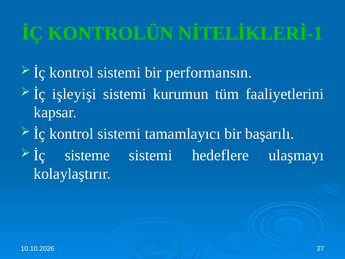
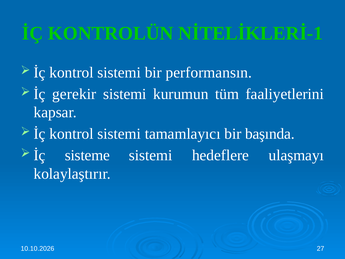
işleyişi: işleyişi -> gerekir (74, 94)
başarılı: başarılı -> başında (270, 134)
